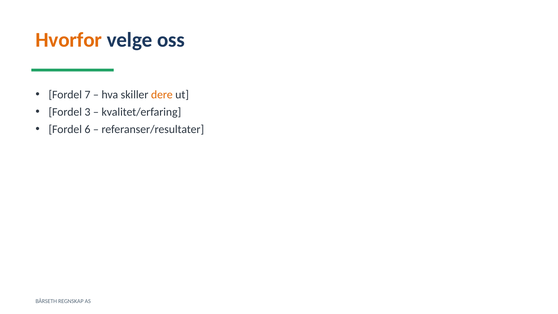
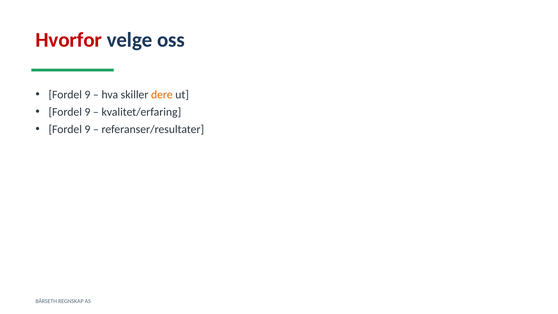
Hvorfor colour: orange -> red (69, 40)
7: 7 -> 9 (87, 95)
3: 3 -> 9 (87, 112)
6: 6 -> 9 (87, 129)
